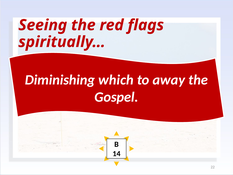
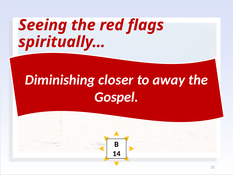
which: which -> closer (116, 80)
